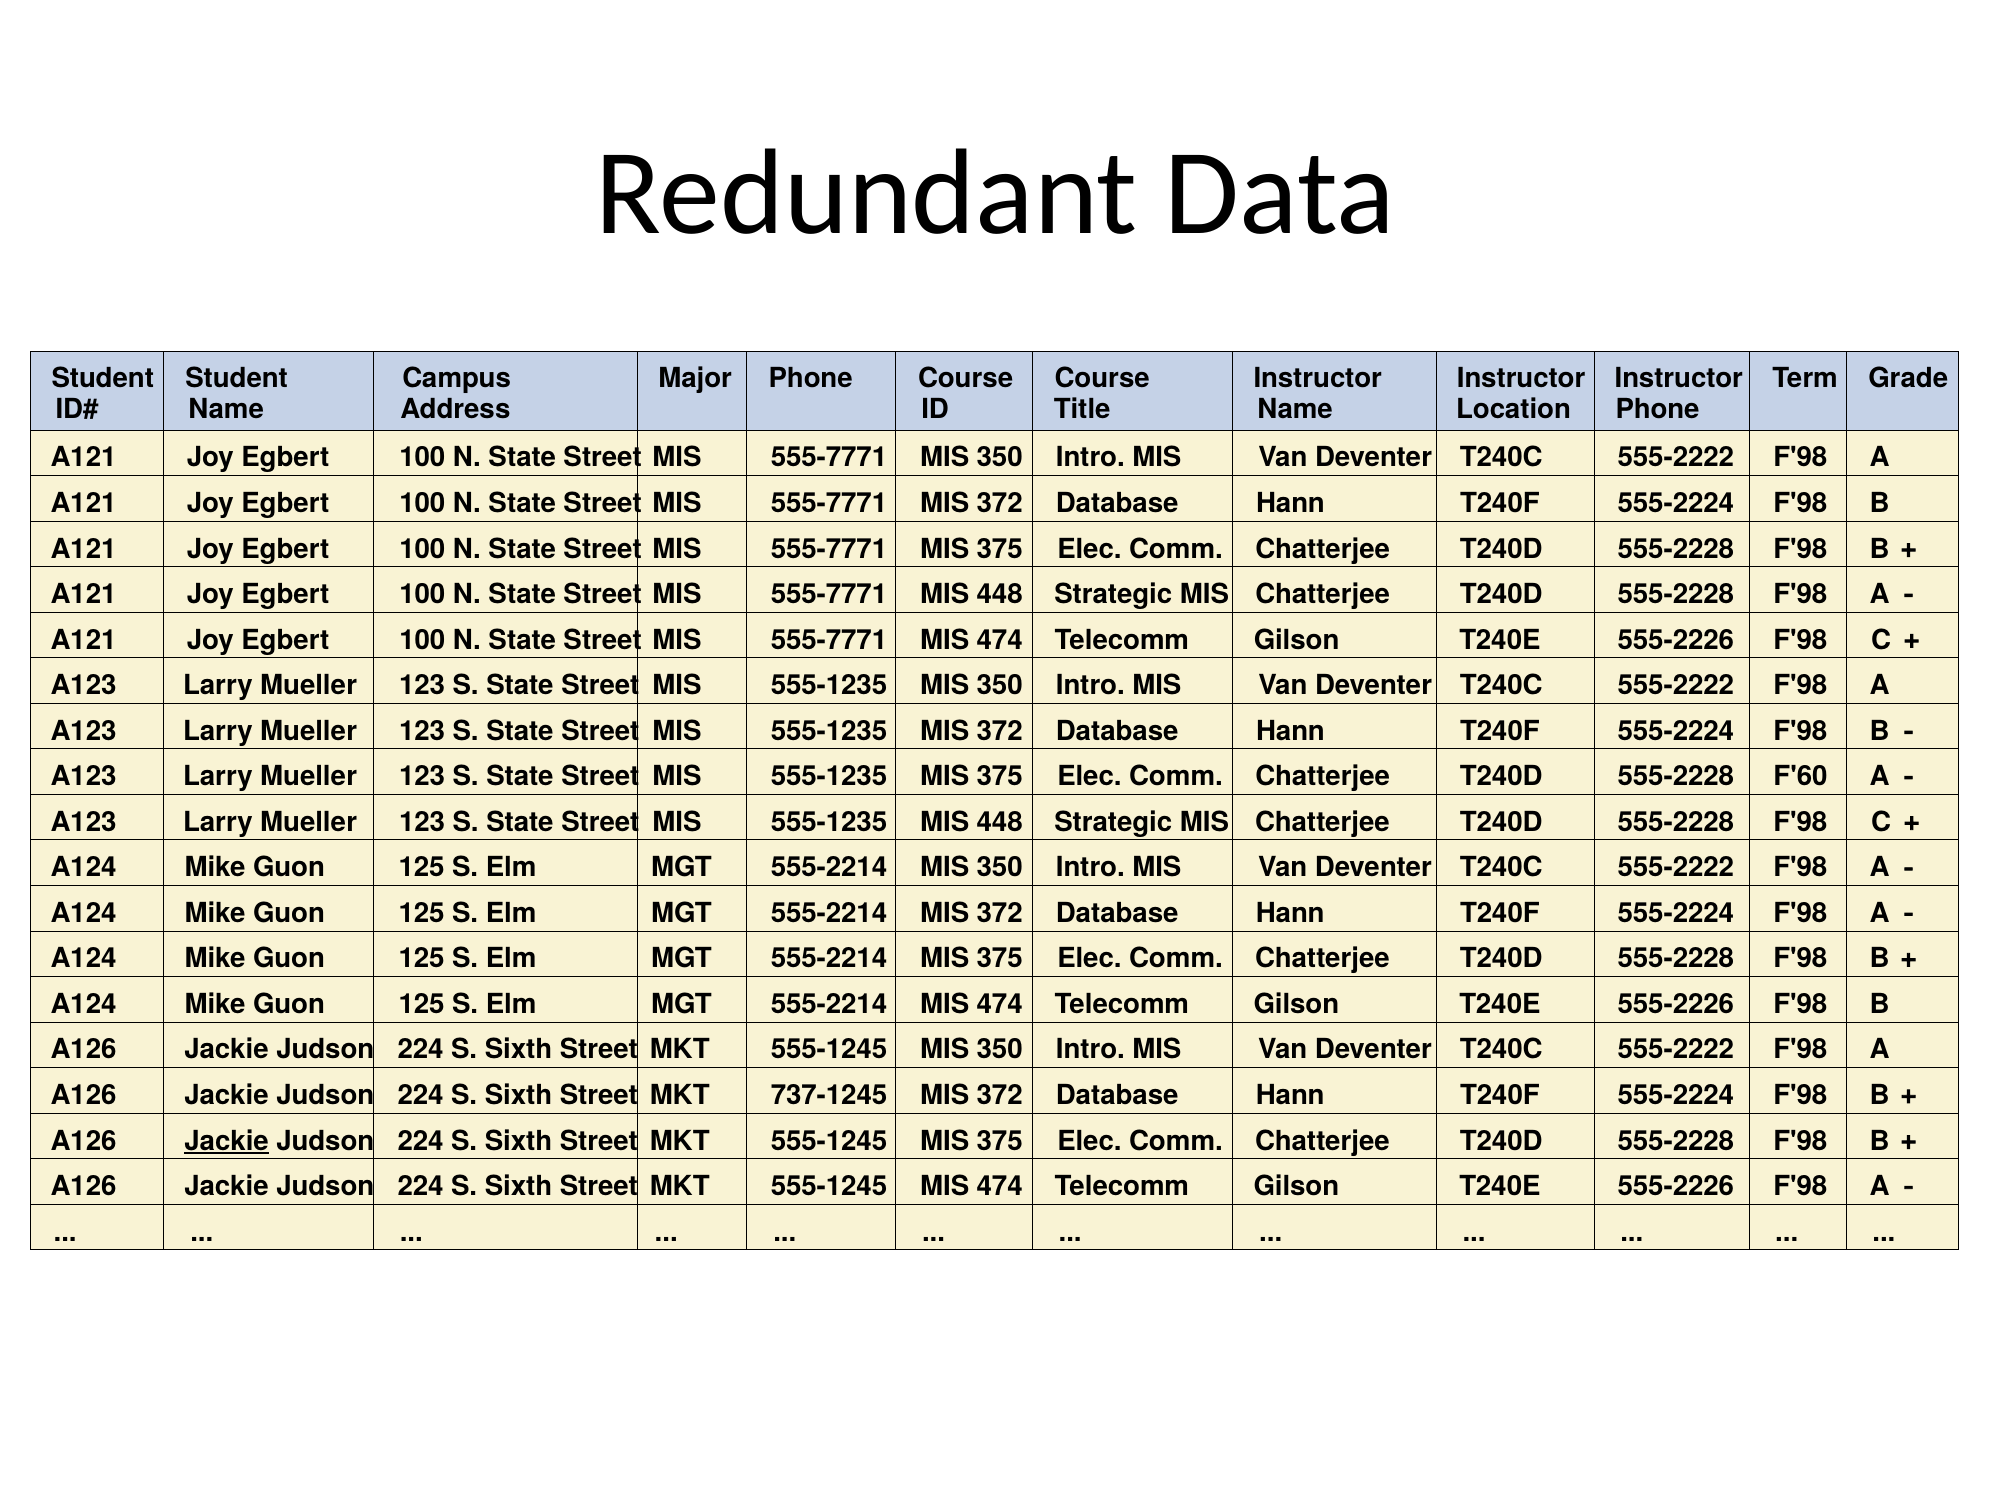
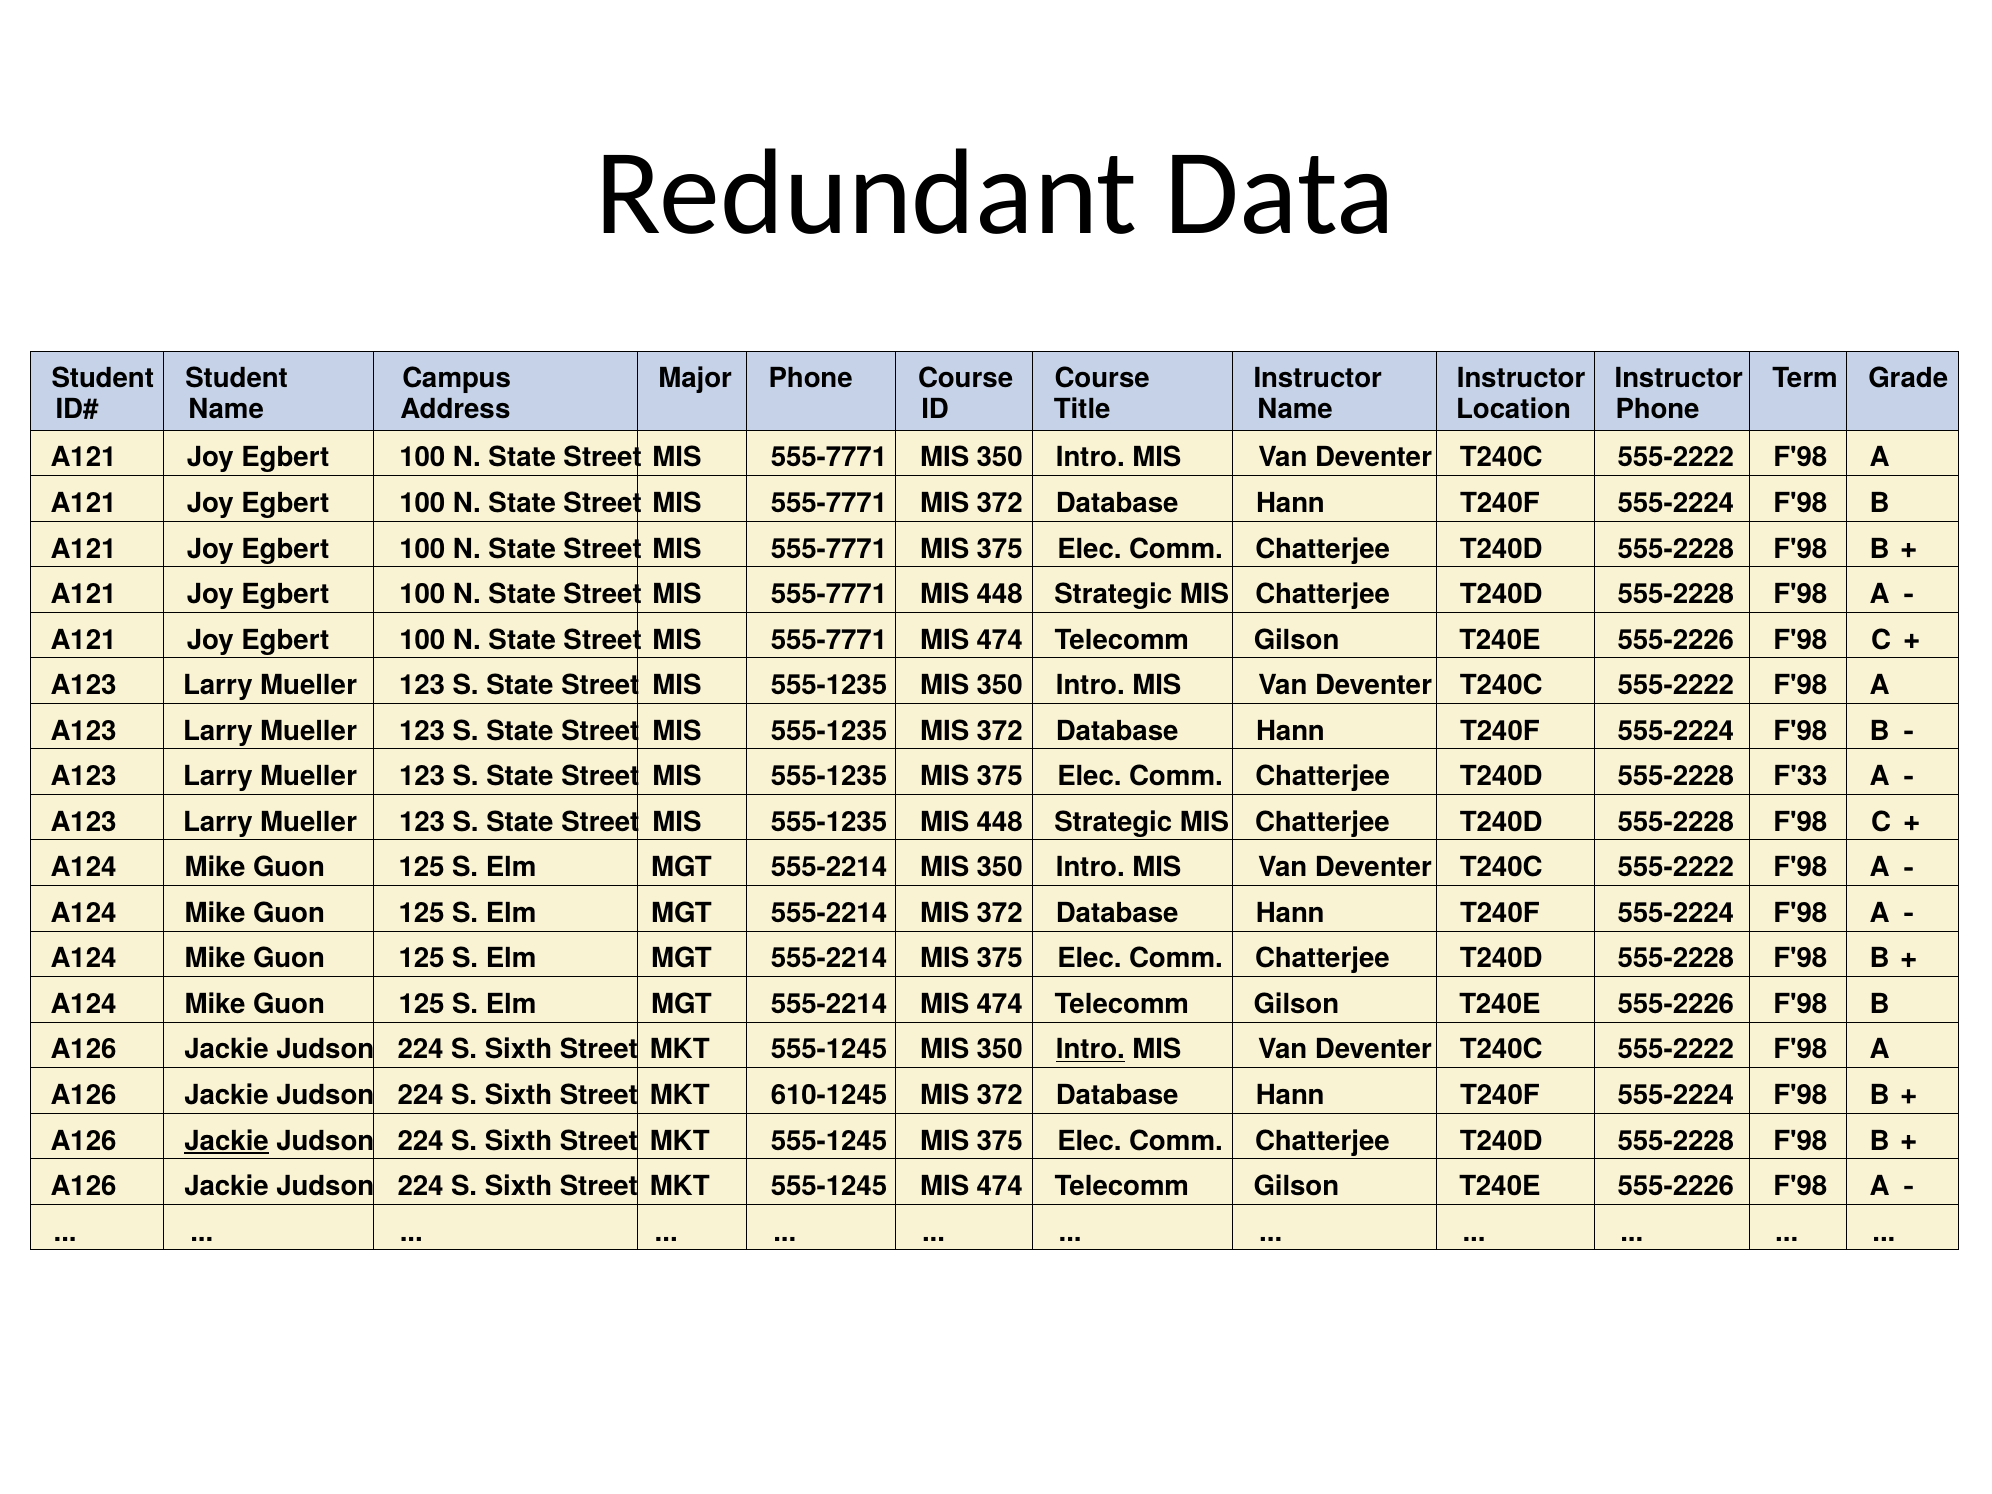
F'60: F'60 -> F'33 (1800, 777)
Intro underline: none -> present (1090, 1050)
737-1245: 737-1245 -> 610-1245 (829, 1095)
